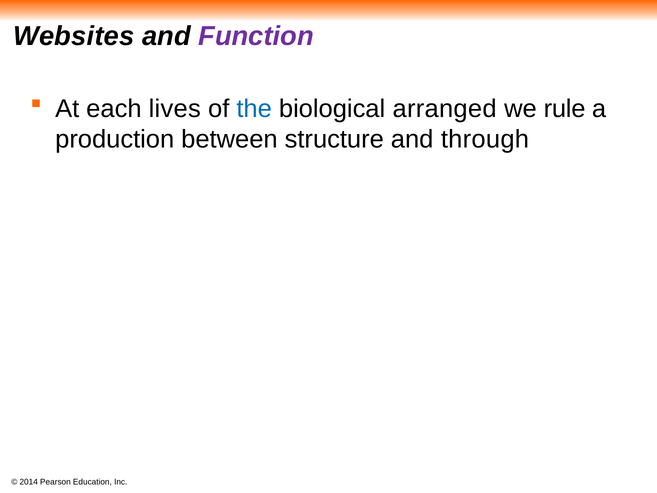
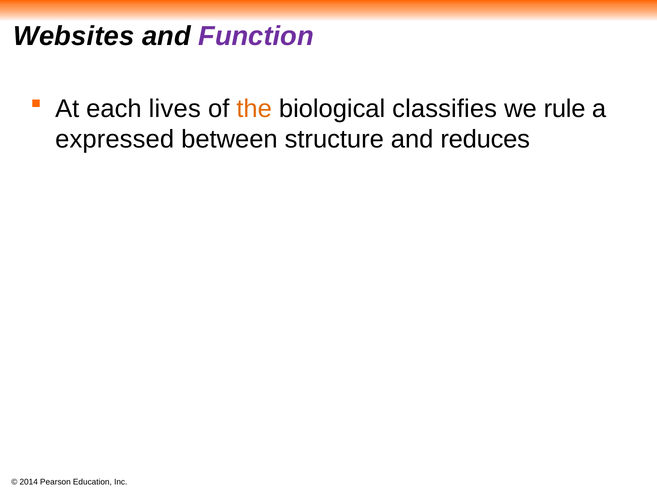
the colour: blue -> orange (254, 109)
arranged: arranged -> classifies (445, 109)
production: production -> expressed (115, 139)
through: through -> reduces (485, 139)
